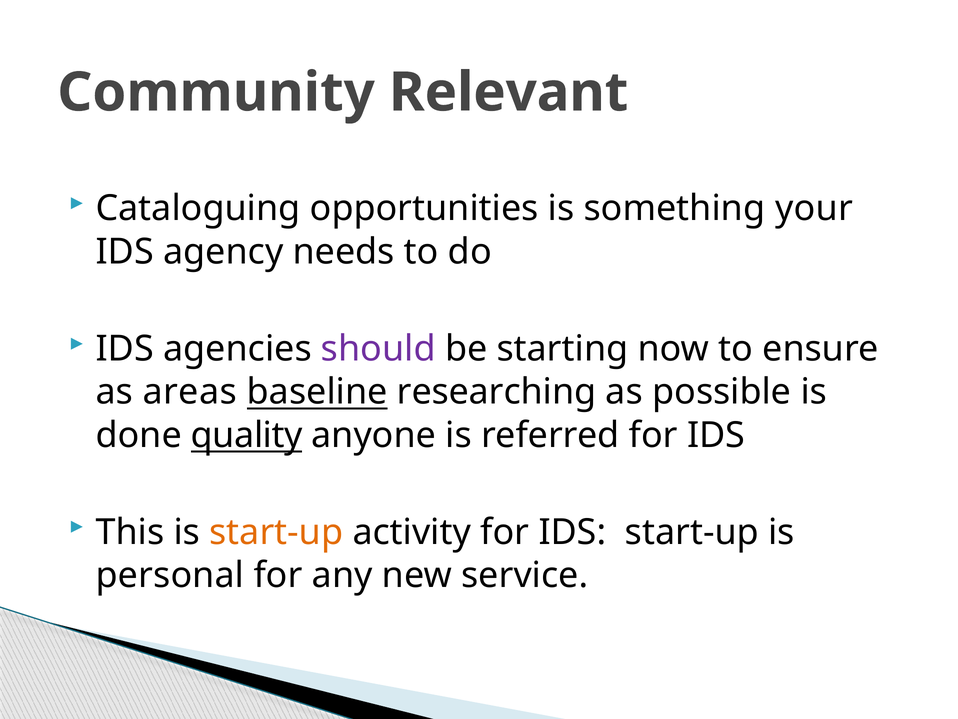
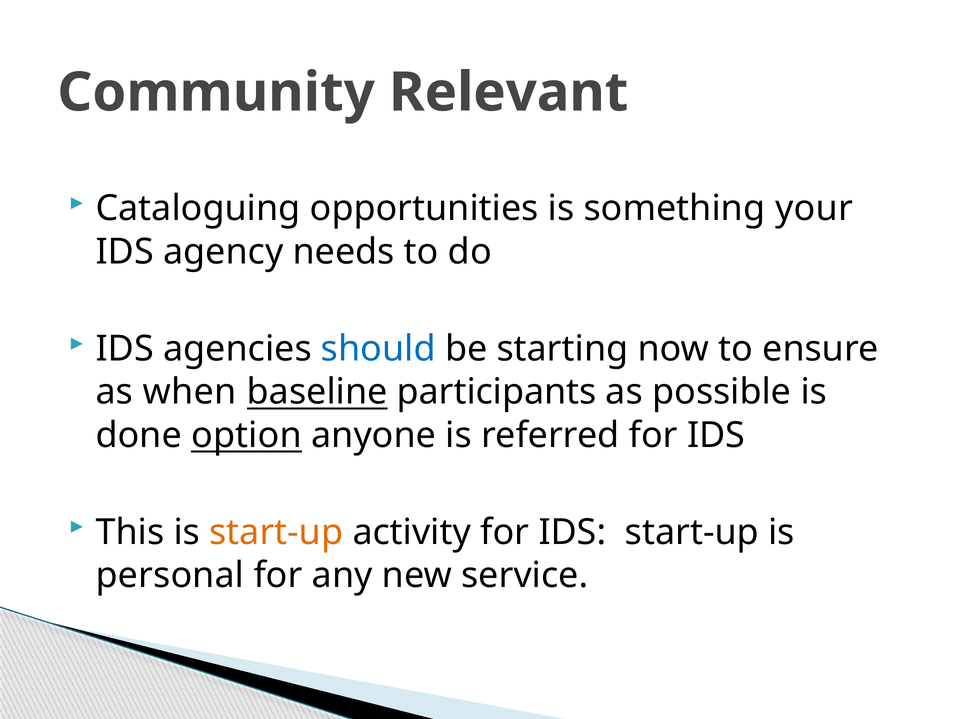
should colour: purple -> blue (378, 349)
areas: areas -> when (190, 392)
researching: researching -> participants (497, 392)
quality: quality -> option (246, 435)
